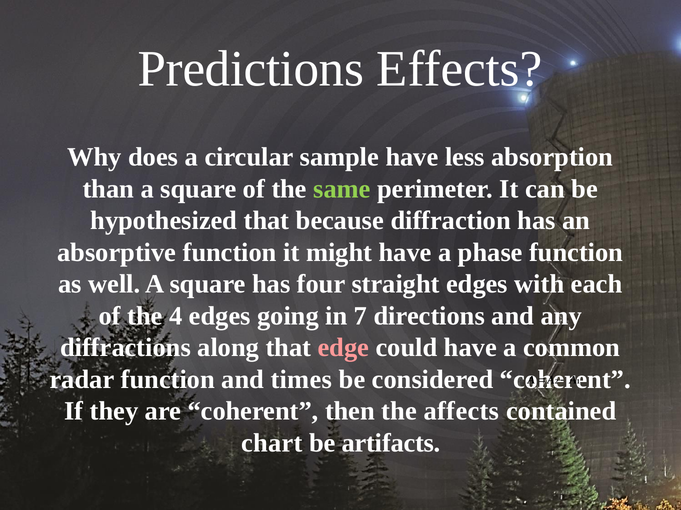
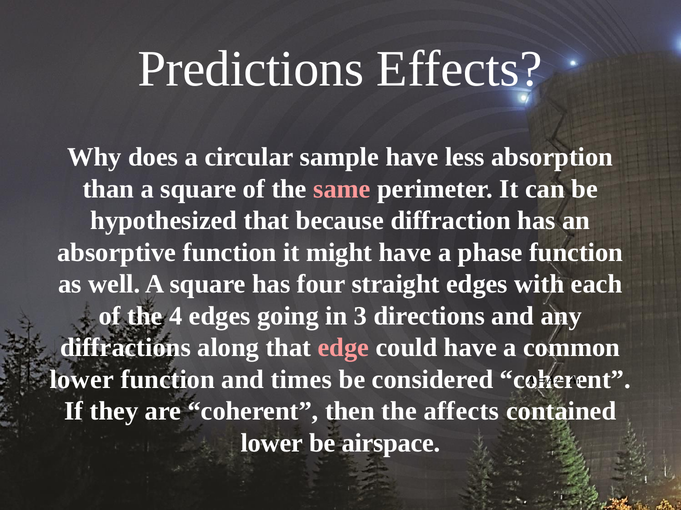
same colour: light green -> pink (342, 189)
7: 7 -> 3 (361, 316)
radar: radar -> lower (82, 380)
chart: chart -> lower (272, 444)
artifacts: artifacts -> airspace (391, 444)
